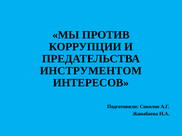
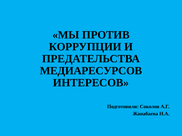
ИНСТРУМЕНТОМ: ИНСТРУМЕНТОМ -> МЕДИАРЕСУРСОВ (91, 71)
